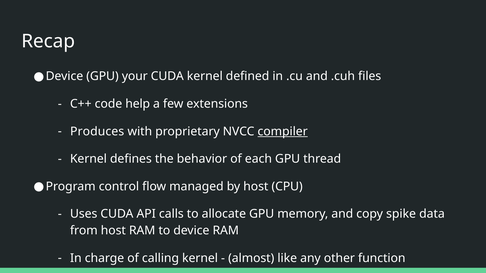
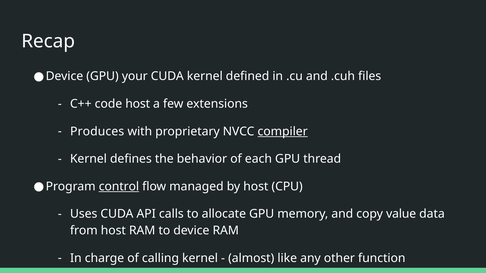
code help: help -> host (138, 104)
control underline: none -> present (119, 187)
spike: spike -> value (401, 214)
